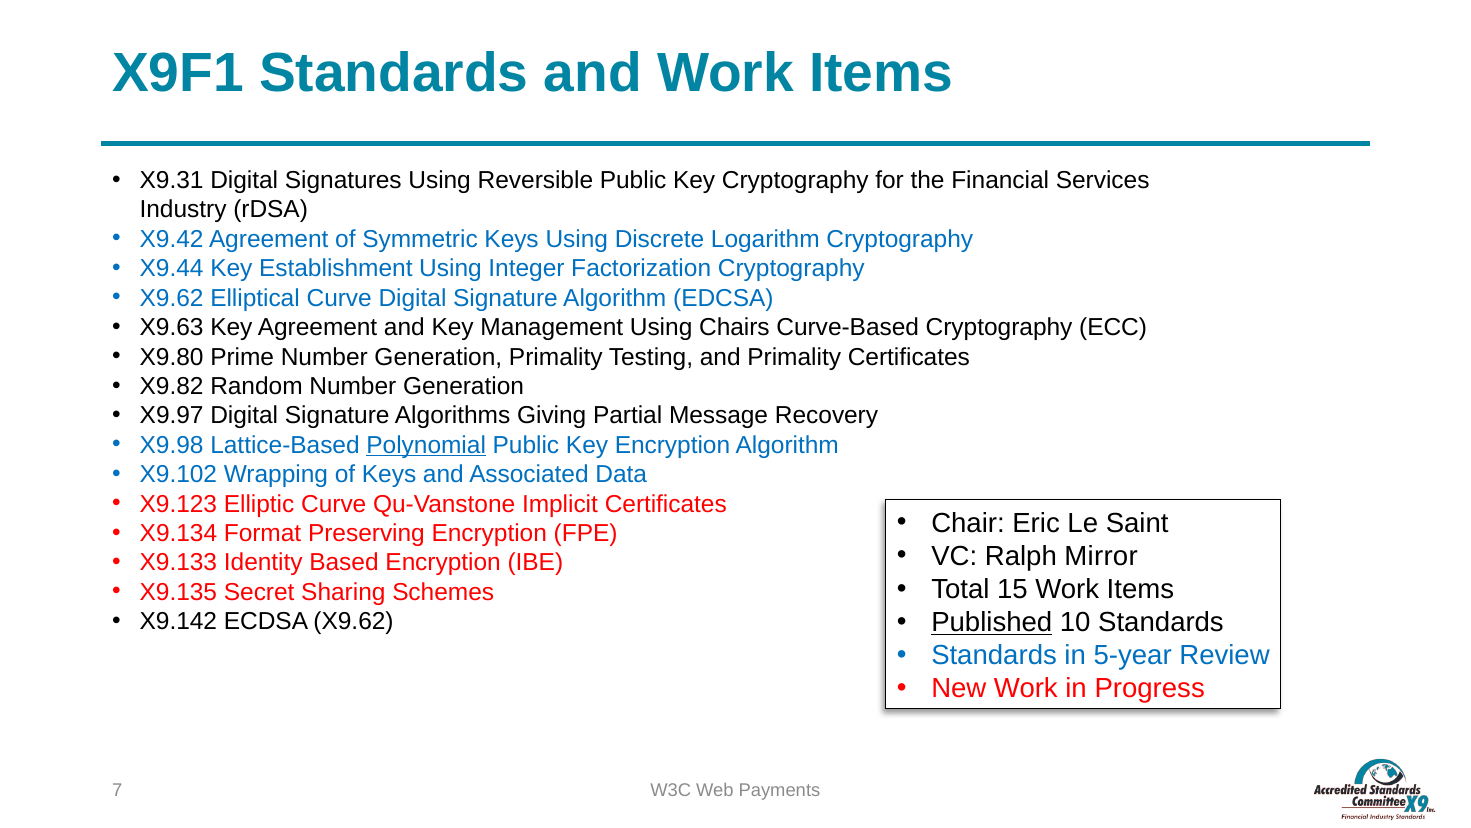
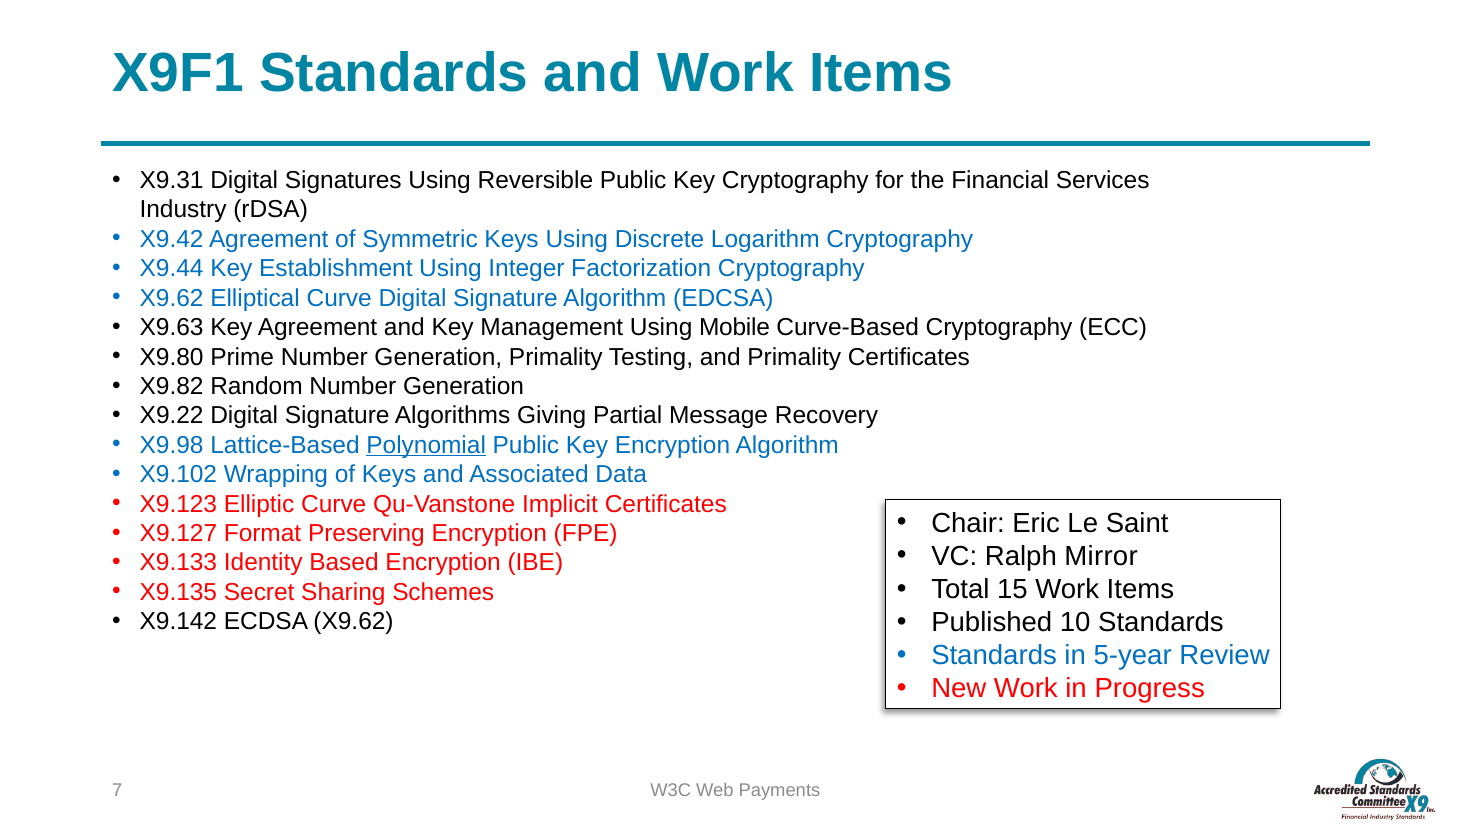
Chairs: Chairs -> Mobile (735, 327)
X9.97: X9.97 -> X9.22 (172, 415)
X9.134: X9.134 -> X9.127 (178, 533)
Published underline: present -> none (992, 622)
